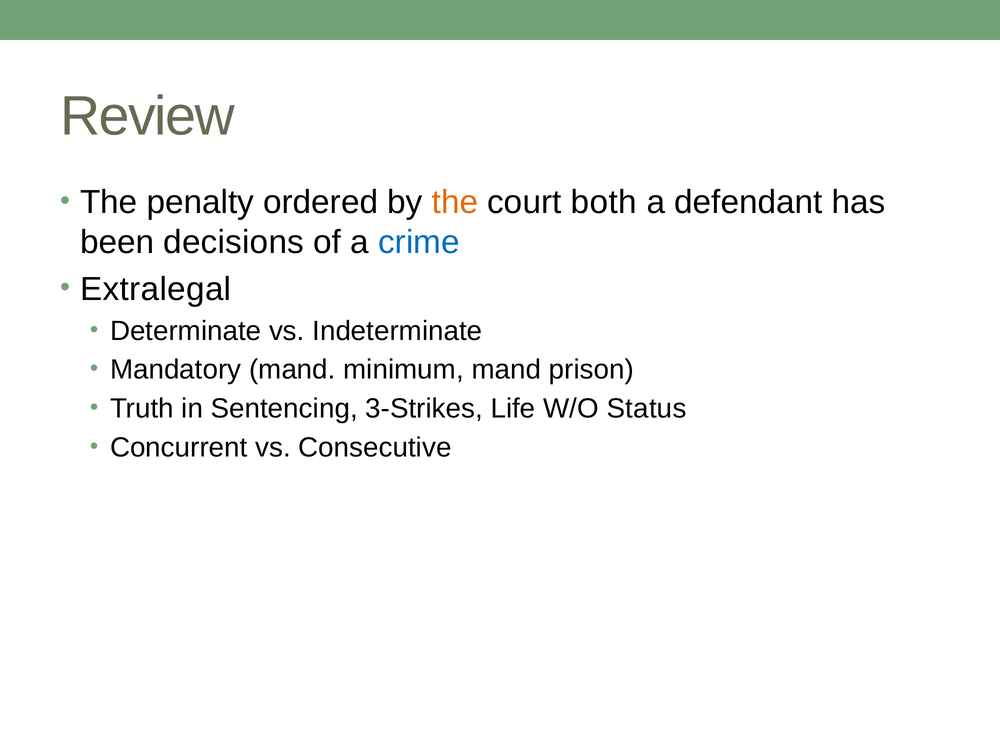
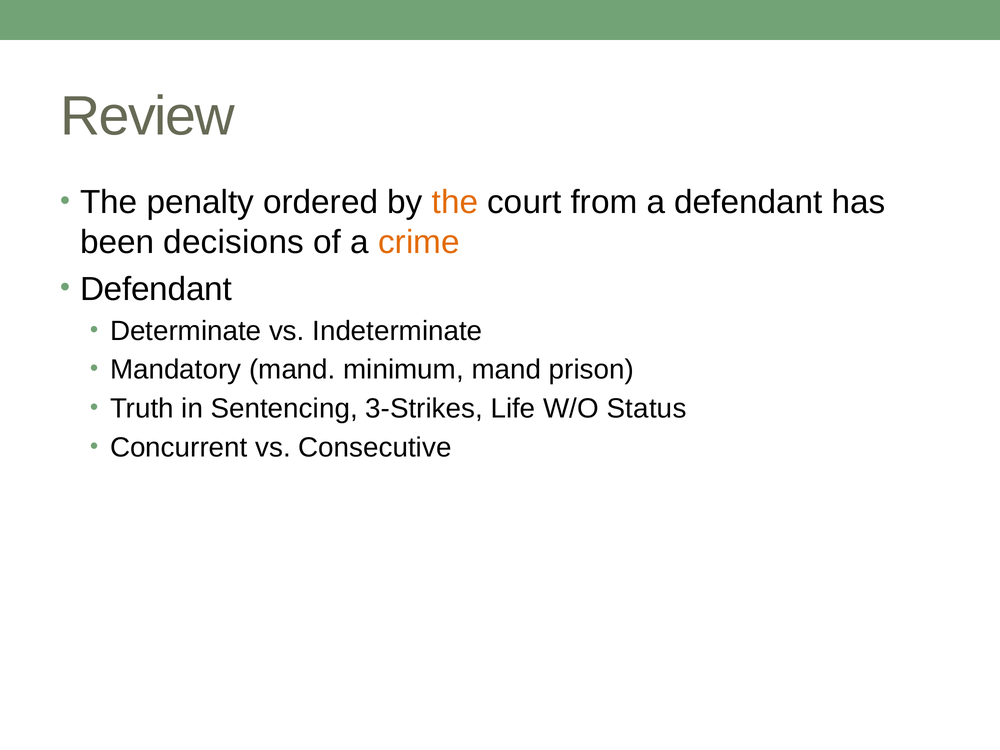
both: both -> from (604, 202)
crime colour: blue -> orange (419, 242)
Extralegal: Extralegal -> Defendant (156, 289)
